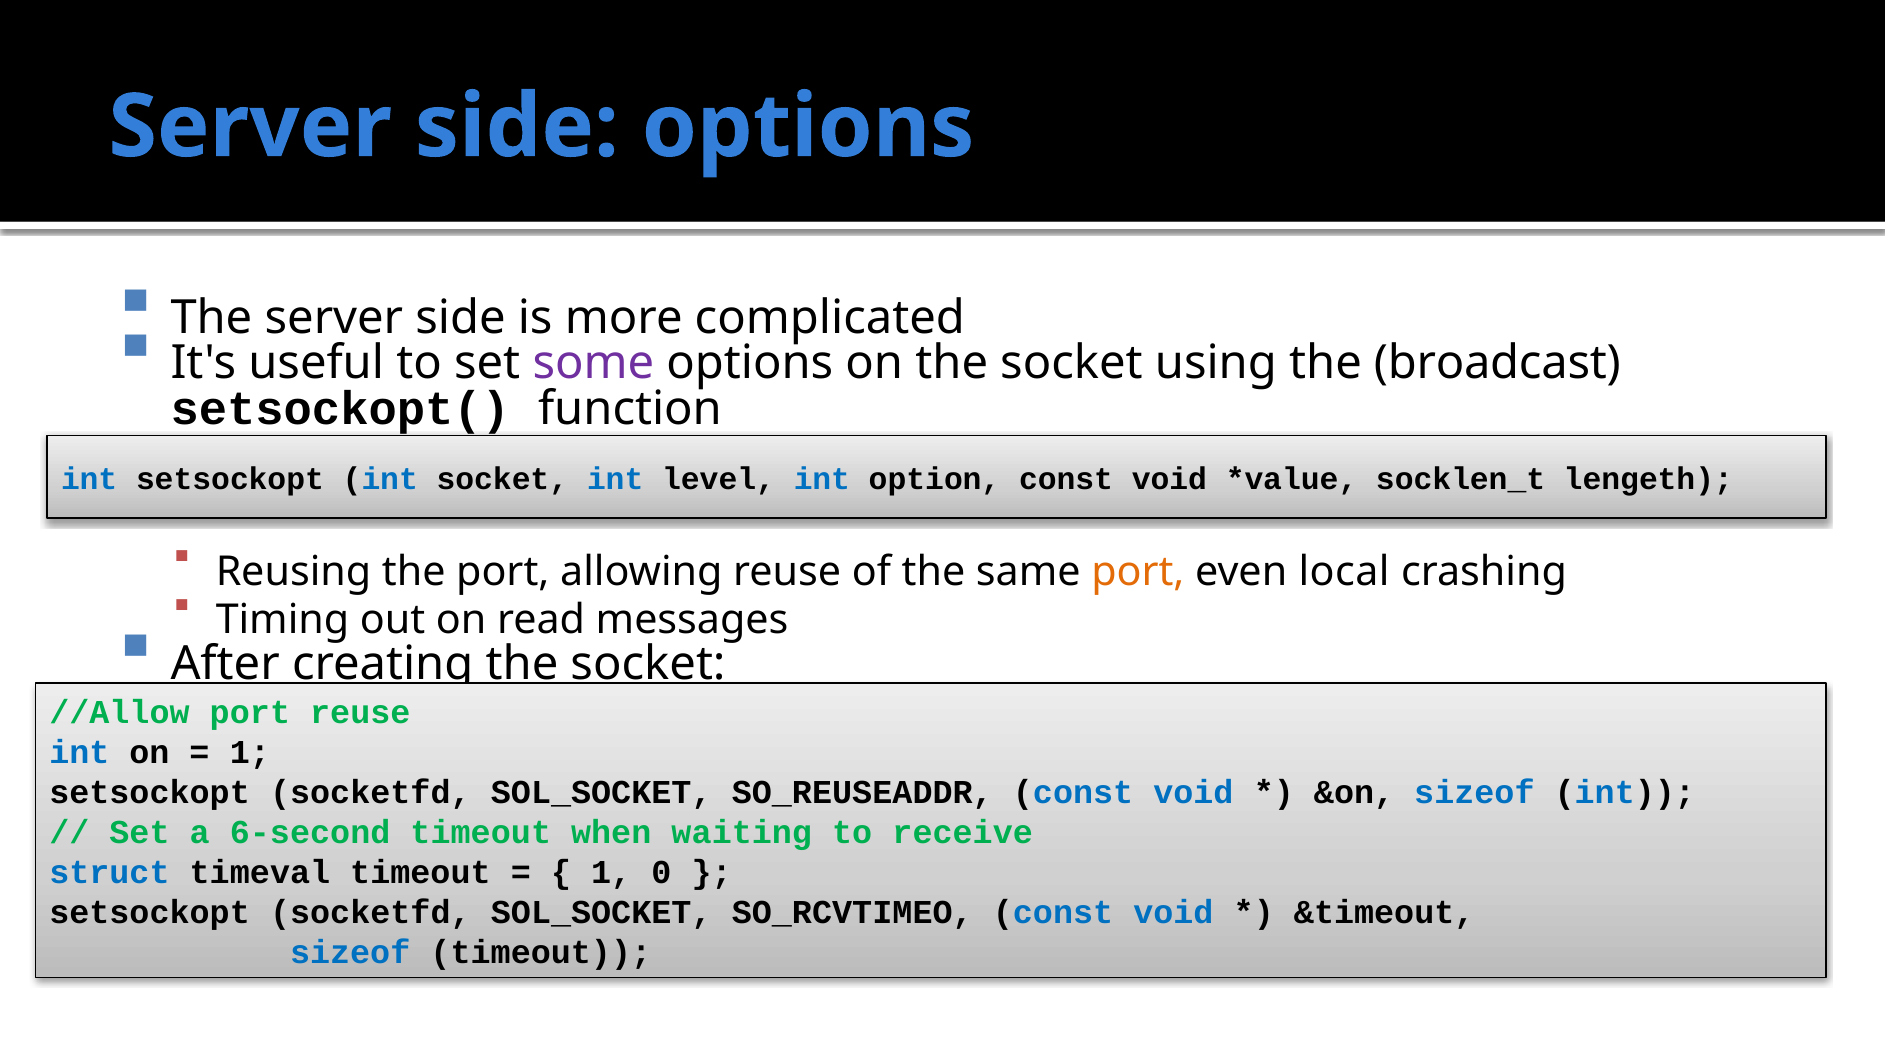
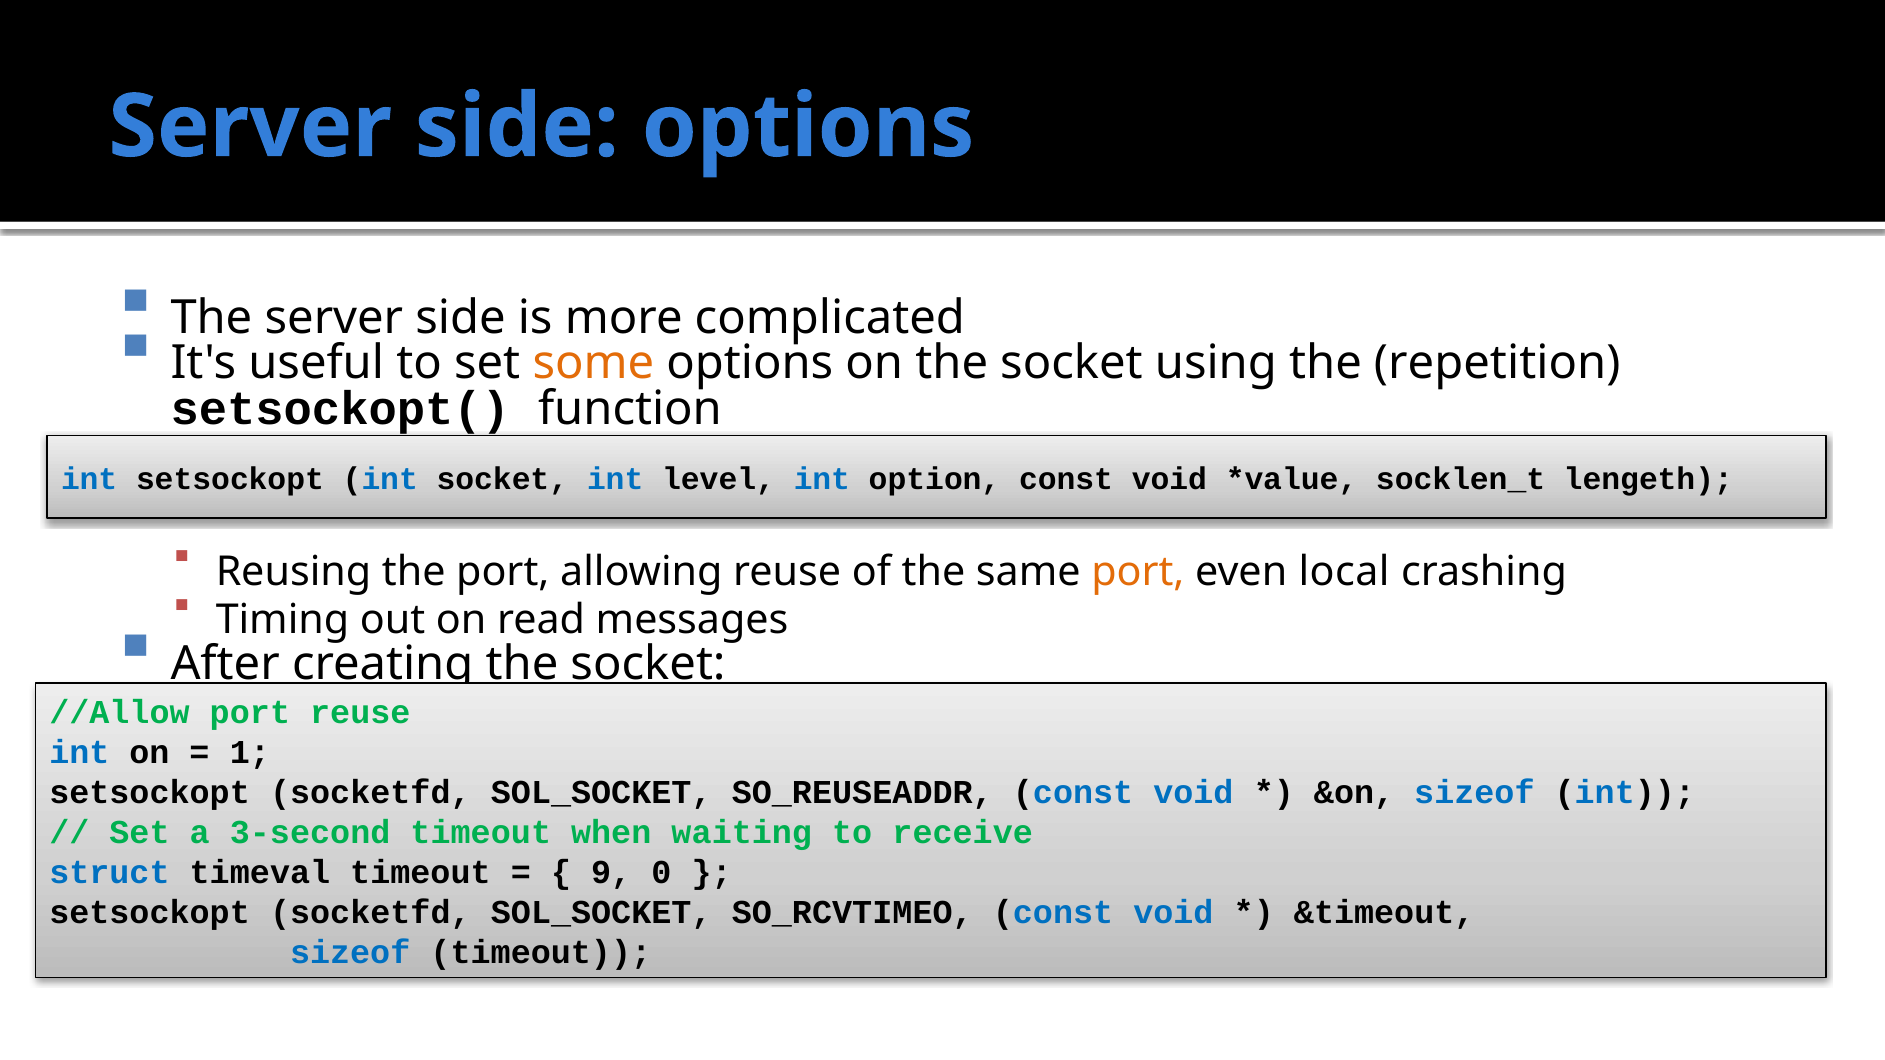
some colour: purple -> orange (593, 364)
broadcast: broadcast -> repetition (1497, 364)
6-second: 6-second -> 3-second (310, 833)
1: 1 -> 9 (611, 873)
